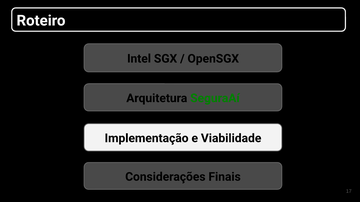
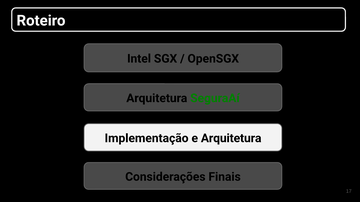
e Viabilidade: Viabilidade -> Arquitetura (231, 139)
